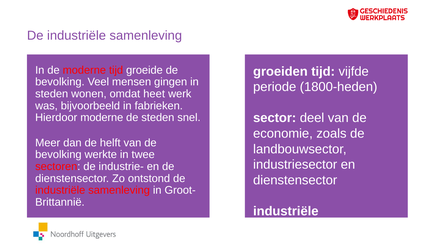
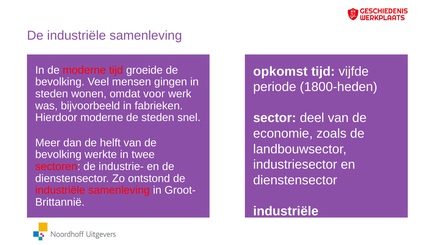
groeiden: groeiden -> opkomst (280, 71)
heet: heet -> voor (154, 94)
